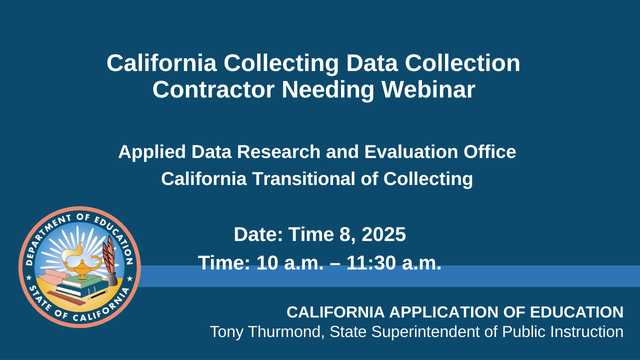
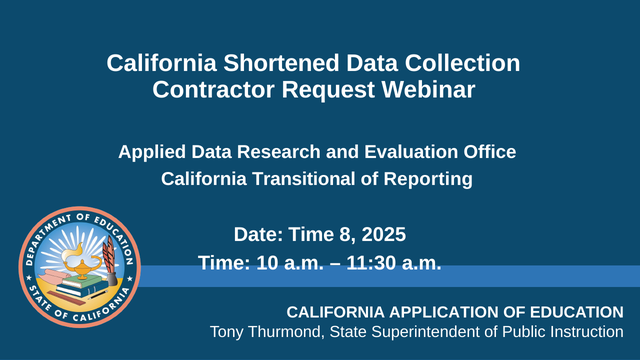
California Collecting: Collecting -> Shortened (282, 63)
Needing: Needing -> Request (328, 90)
of Collecting: Collecting -> Reporting (428, 179)
